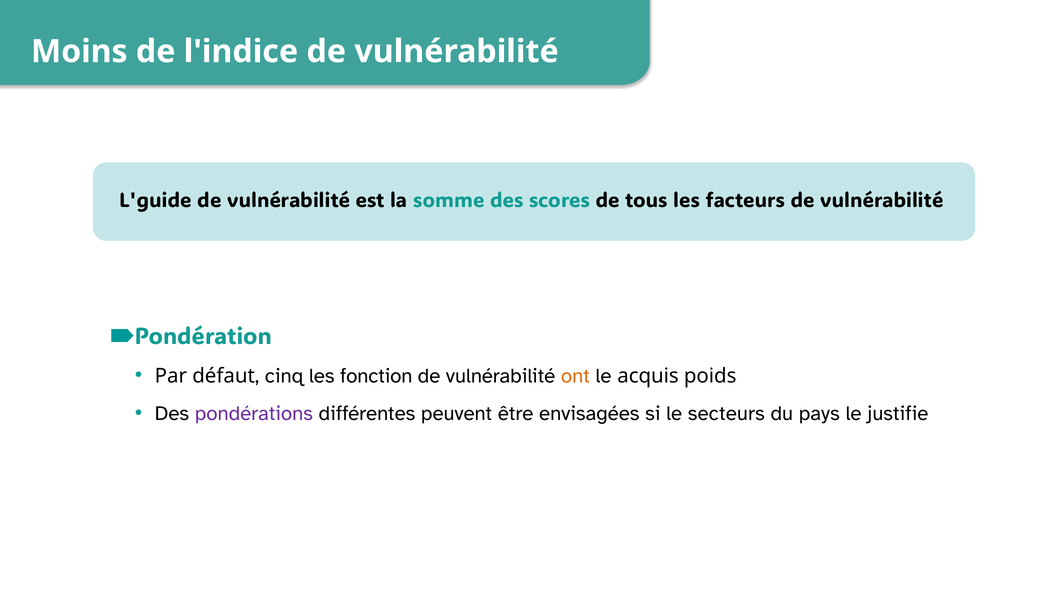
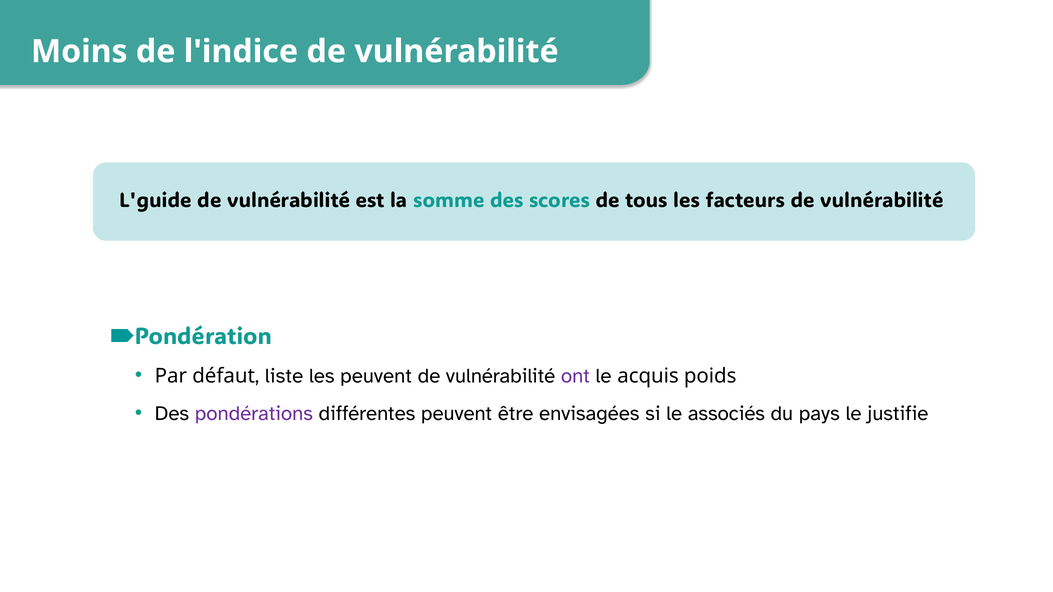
cinq: cinq -> liste (284, 376)
les fonction: fonction -> peuvent (376, 376)
ont colour: orange -> purple (575, 376)
secteurs: secteurs -> associés (726, 414)
